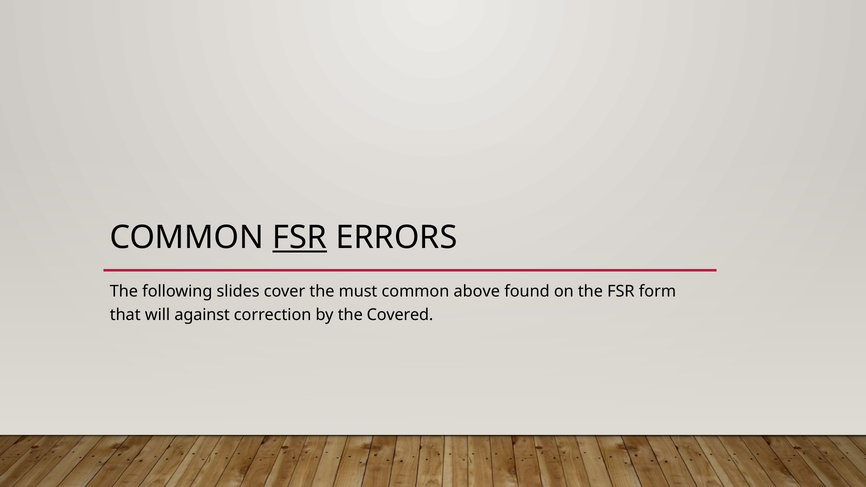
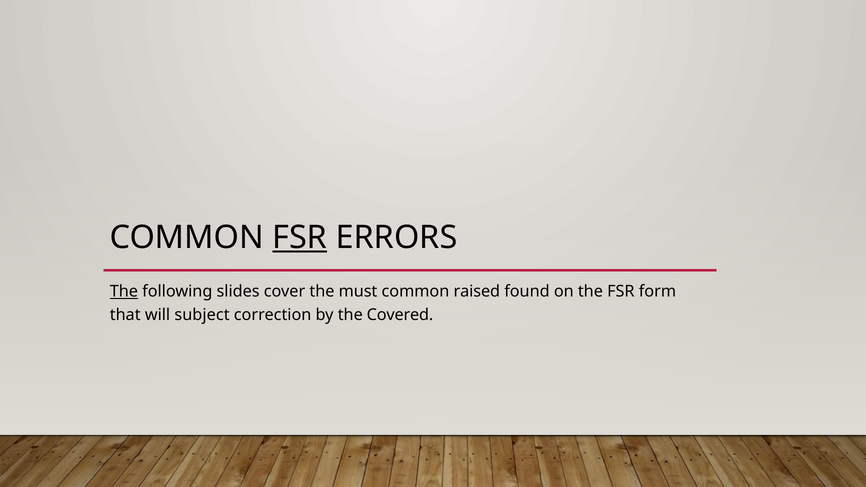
The underline: none -> present (124, 292)
above: above -> raised (477, 292)
against: against -> subject (202, 315)
